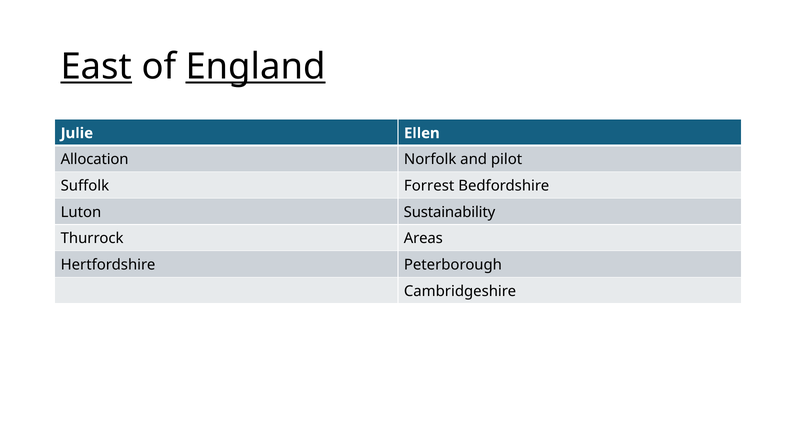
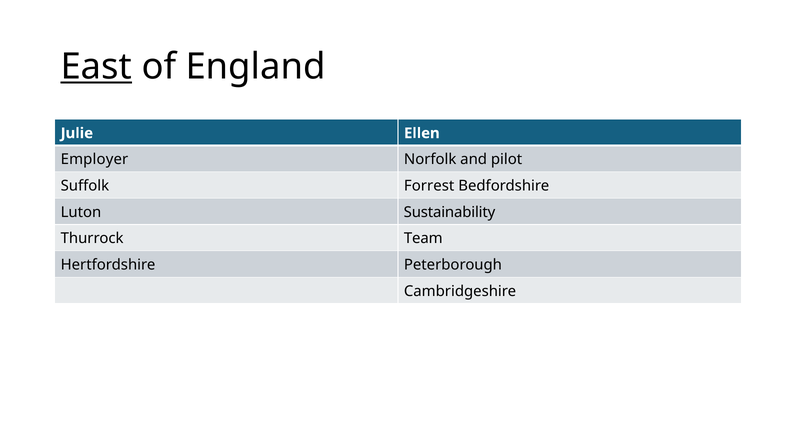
England underline: present -> none (256, 67)
Allocation: Allocation -> Employer (94, 159)
Areas: Areas -> Team (423, 238)
